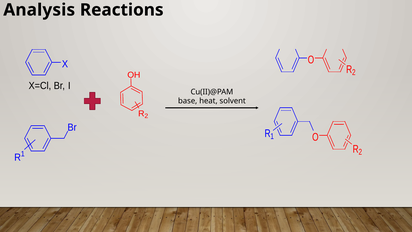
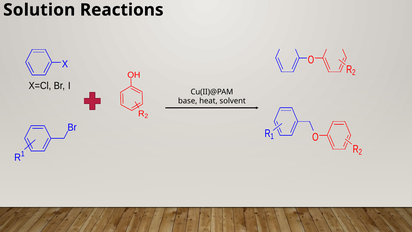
Analysis: Analysis -> Solution (39, 10)
